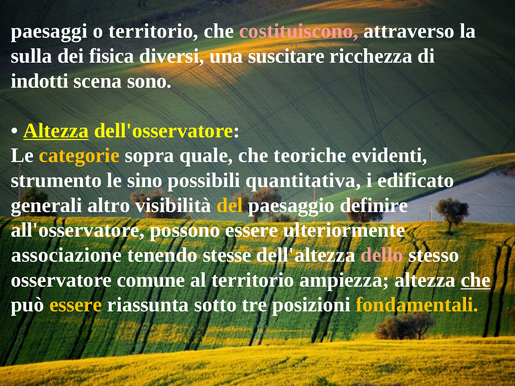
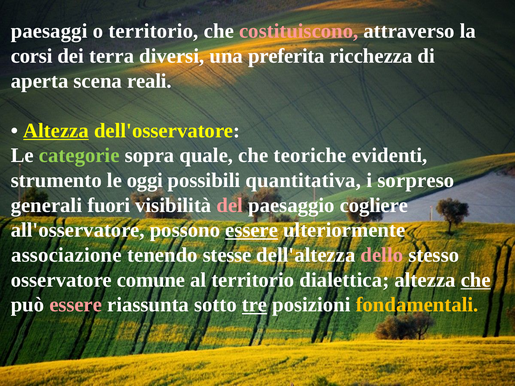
sulla: sulla -> corsi (32, 56)
fisica: fisica -> terra (112, 56)
suscitare: suscitare -> preferita (286, 56)
indotti: indotti -> aperta (40, 81)
sono: sono -> reali (149, 81)
categorie colour: yellow -> light green (79, 156)
sino: sino -> oggi (145, 180)
edificato: edificato -> sorpreso (416, 180)
altro: altro -> fuori (109, 205)
del colour: yellow -> pink (230, 205)
definire: definire -> cogliere (374, 205)
essere underline: none -> present (252, 230)
ampiezza: ampiezza -> dialettica (344, 280)
essere colour: yellow -> pink (76, 305)
tre underline: none -> present (254, 305)
